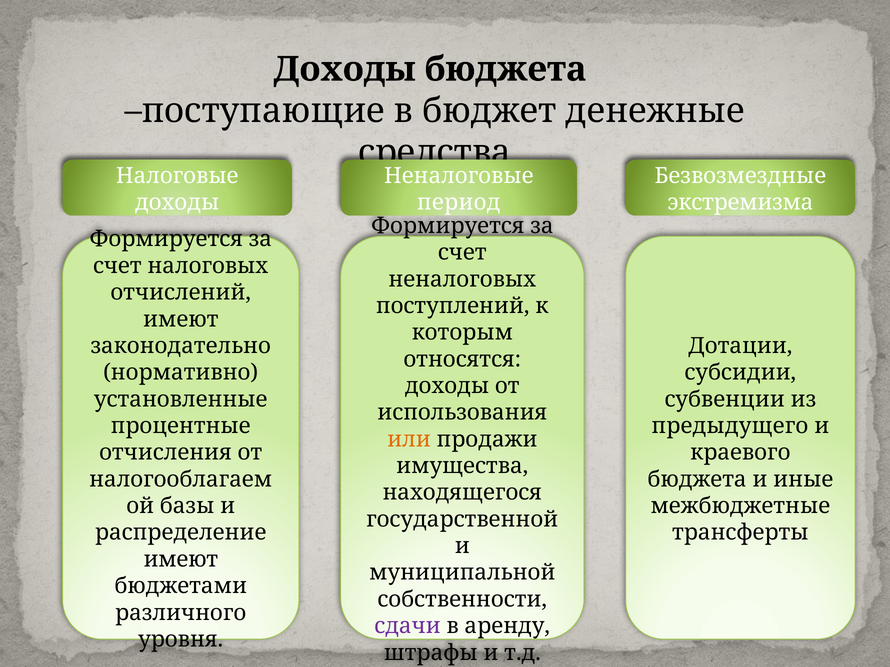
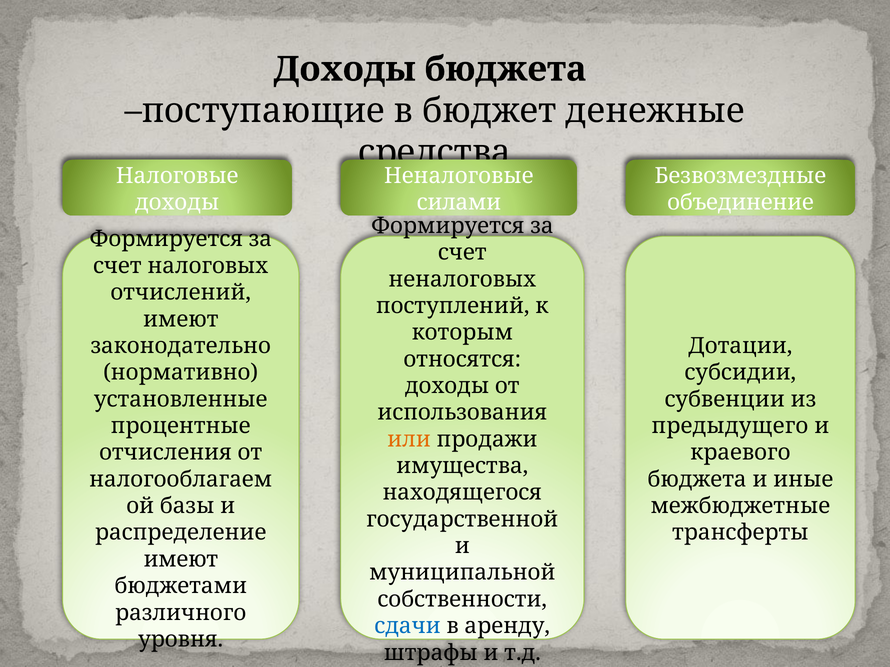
период: период -> силами (459, 203)
экстремизма: экстремизма -> объединение (740, 203)
сдачи colour: purple -> blue (408, 626)
